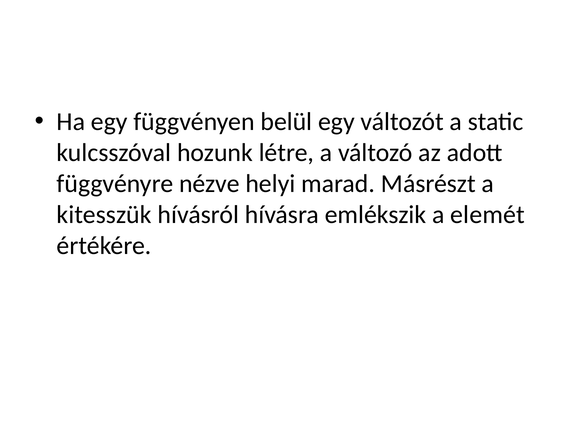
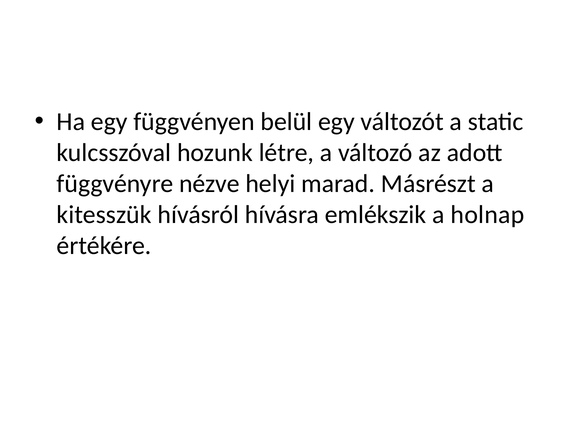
elemét: elemét -> holnap (487, 215)
